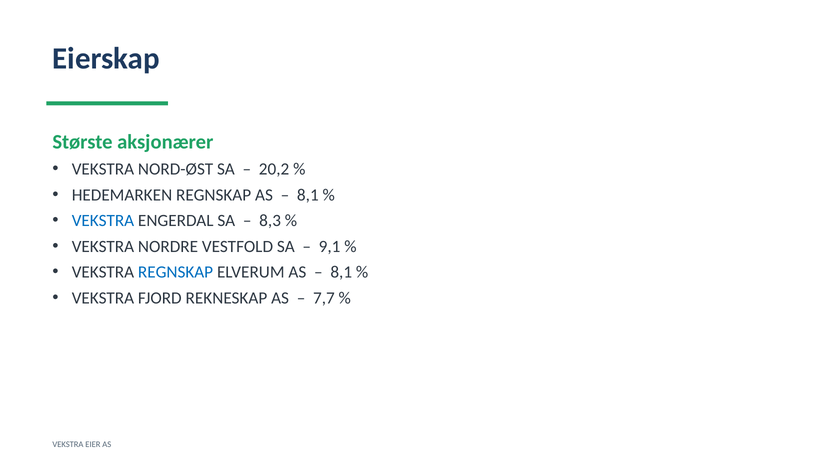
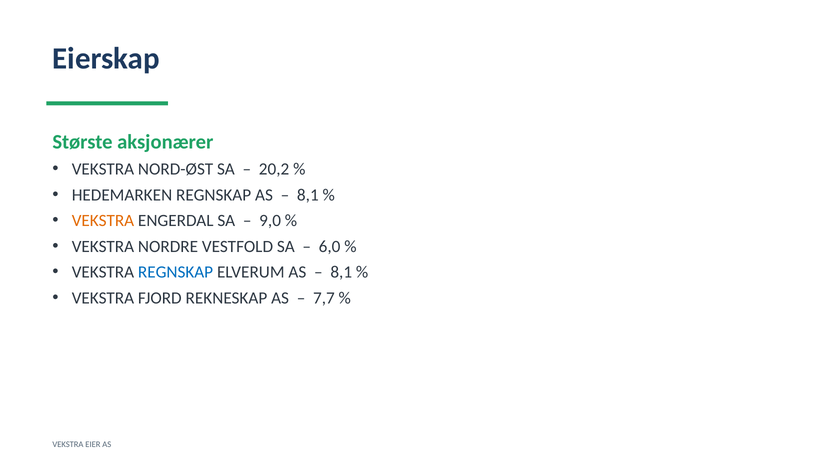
VEKSTRA colour: blue -> orange (103, 221)
8,3: 8,3 -> 9,0 (270, 221)
9,1: 9,1 -> 6,0 (330, 247)
